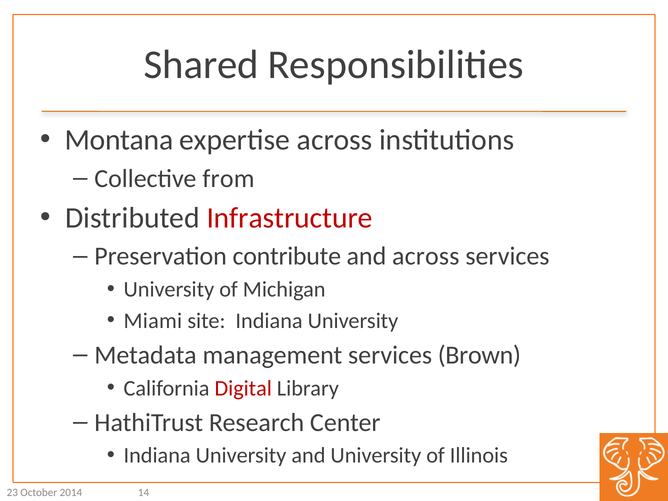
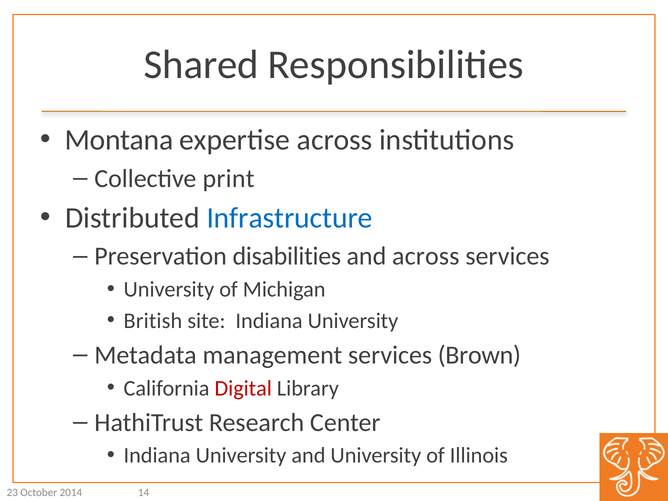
from: from -> print (229, 178)
Infrastructure colour: red -> blue (290, 218)
contribute: contribute -> disabilities (287, 256)
Miami: Miami -> British (153, 321)
